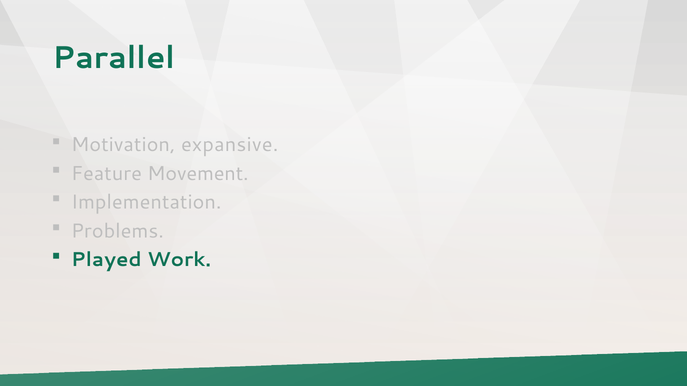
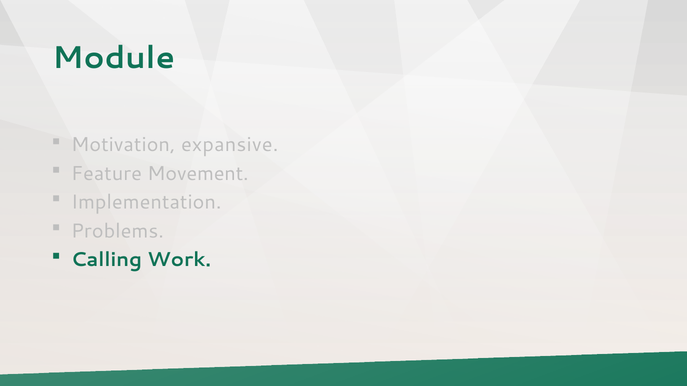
Parallel: Parallel -> Module (114, 58)
Played: Played -> Calling (106, 260)
